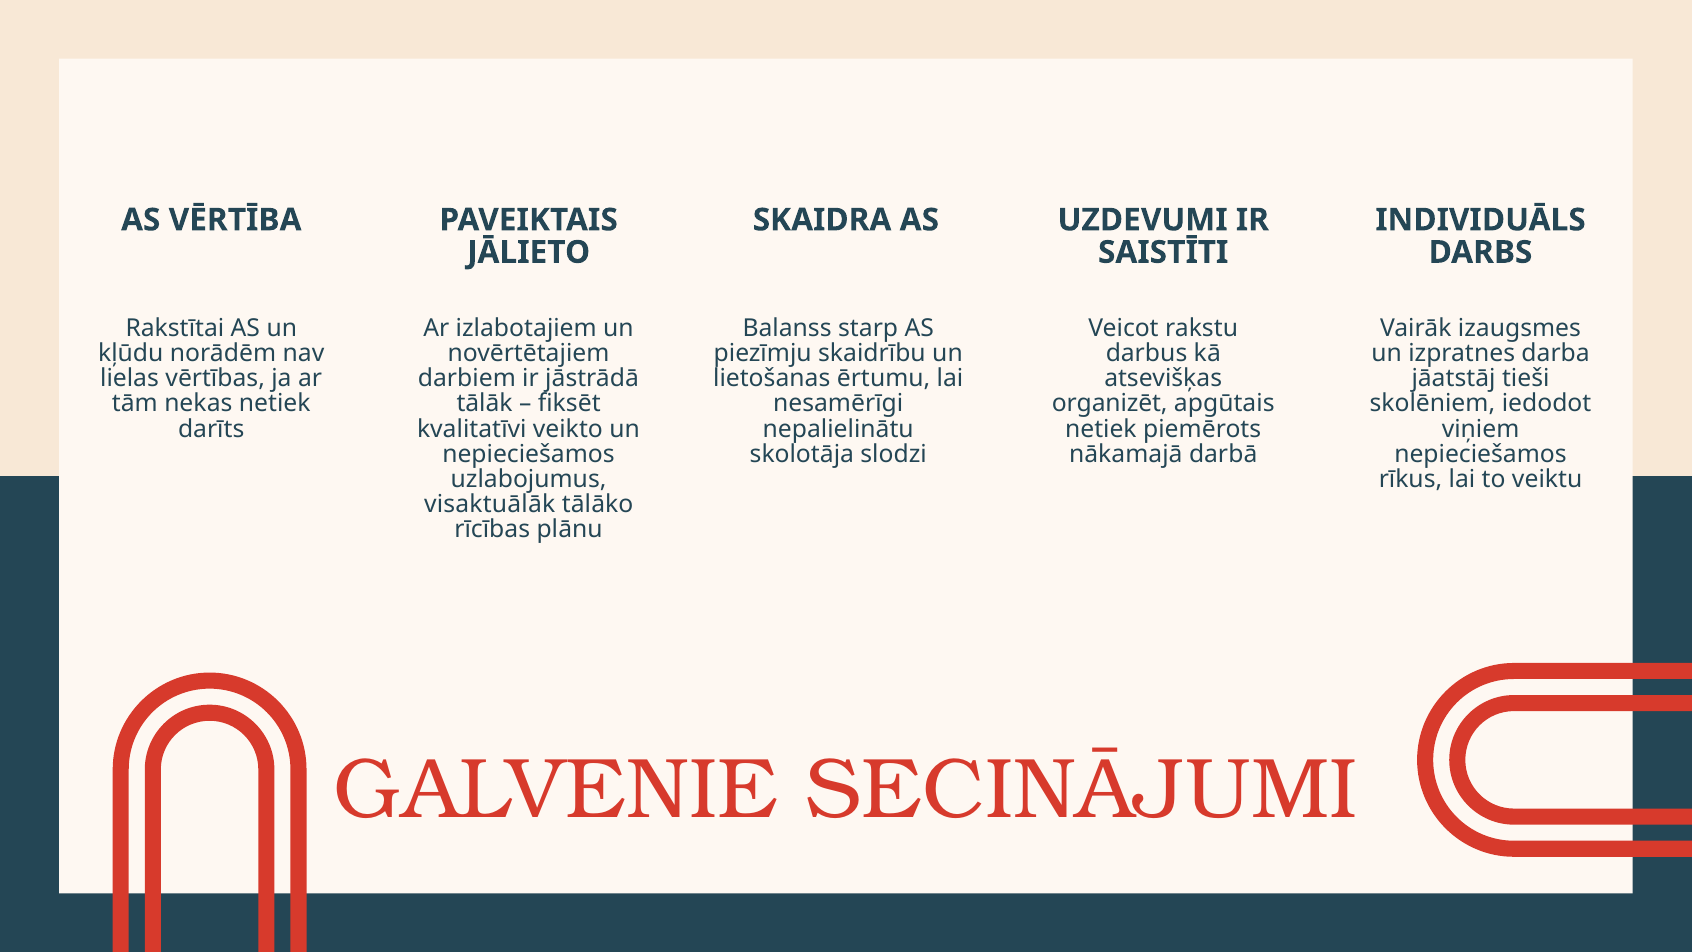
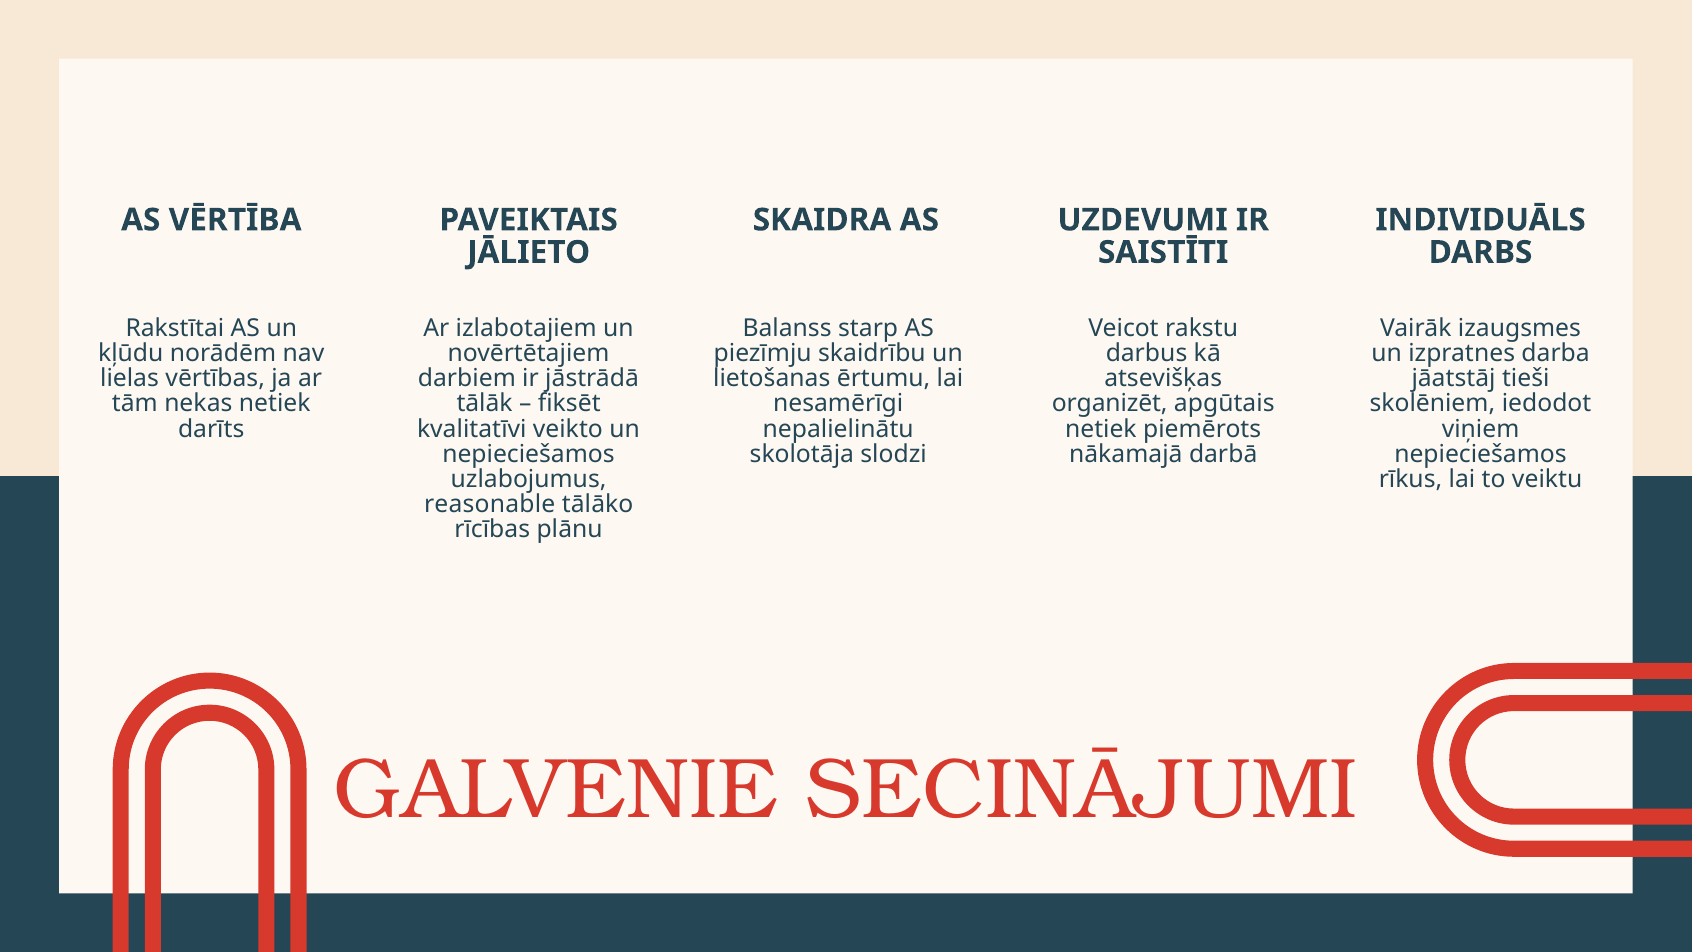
visaktuālāk: visaktuālāk -> reasonable (490, 504)
